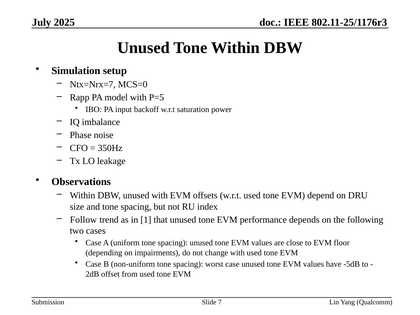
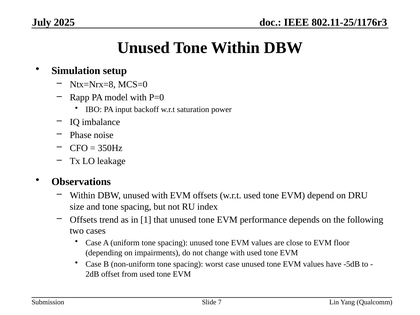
Ntx=Nrx=7: Ntx=Nrx=7 -> Ntx=Nrx=8 (93, 84)
P=5: P=5 -> P=0 (157, 97)
Follow: Follow -> Offsets (83, 220)
